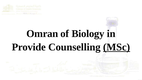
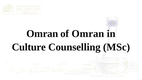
of Biology: Biology -> Omran (88, 34)
Provide: Provide -> Culture (29, 47)
MSc underline: present -> none (117, 47)
